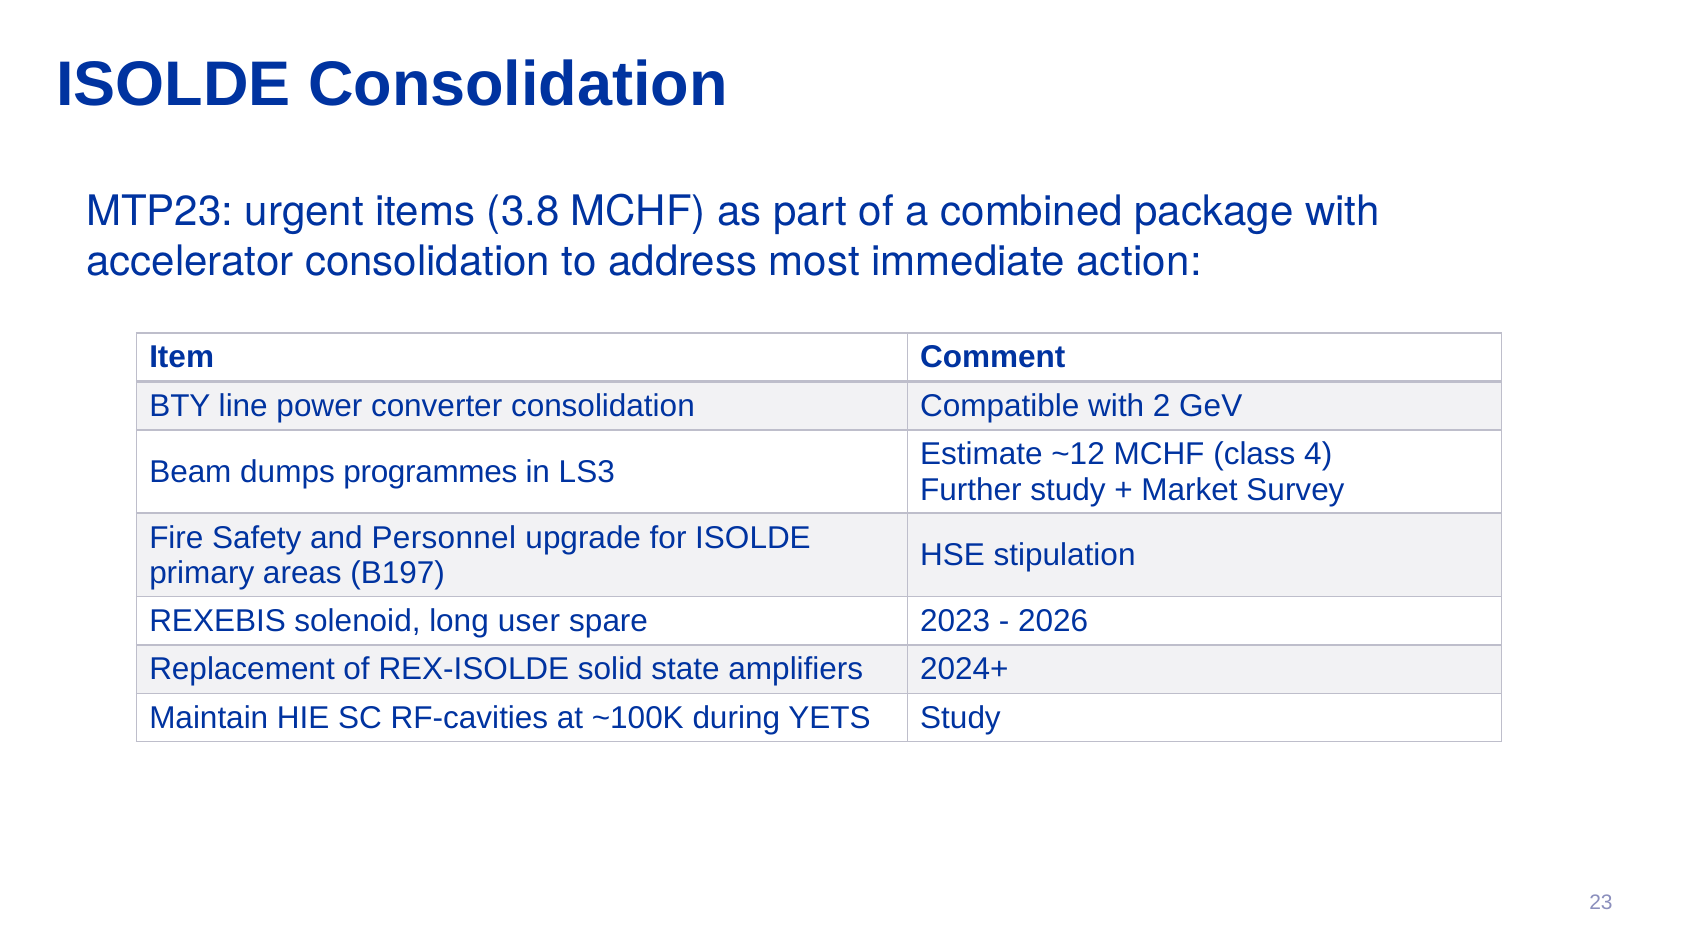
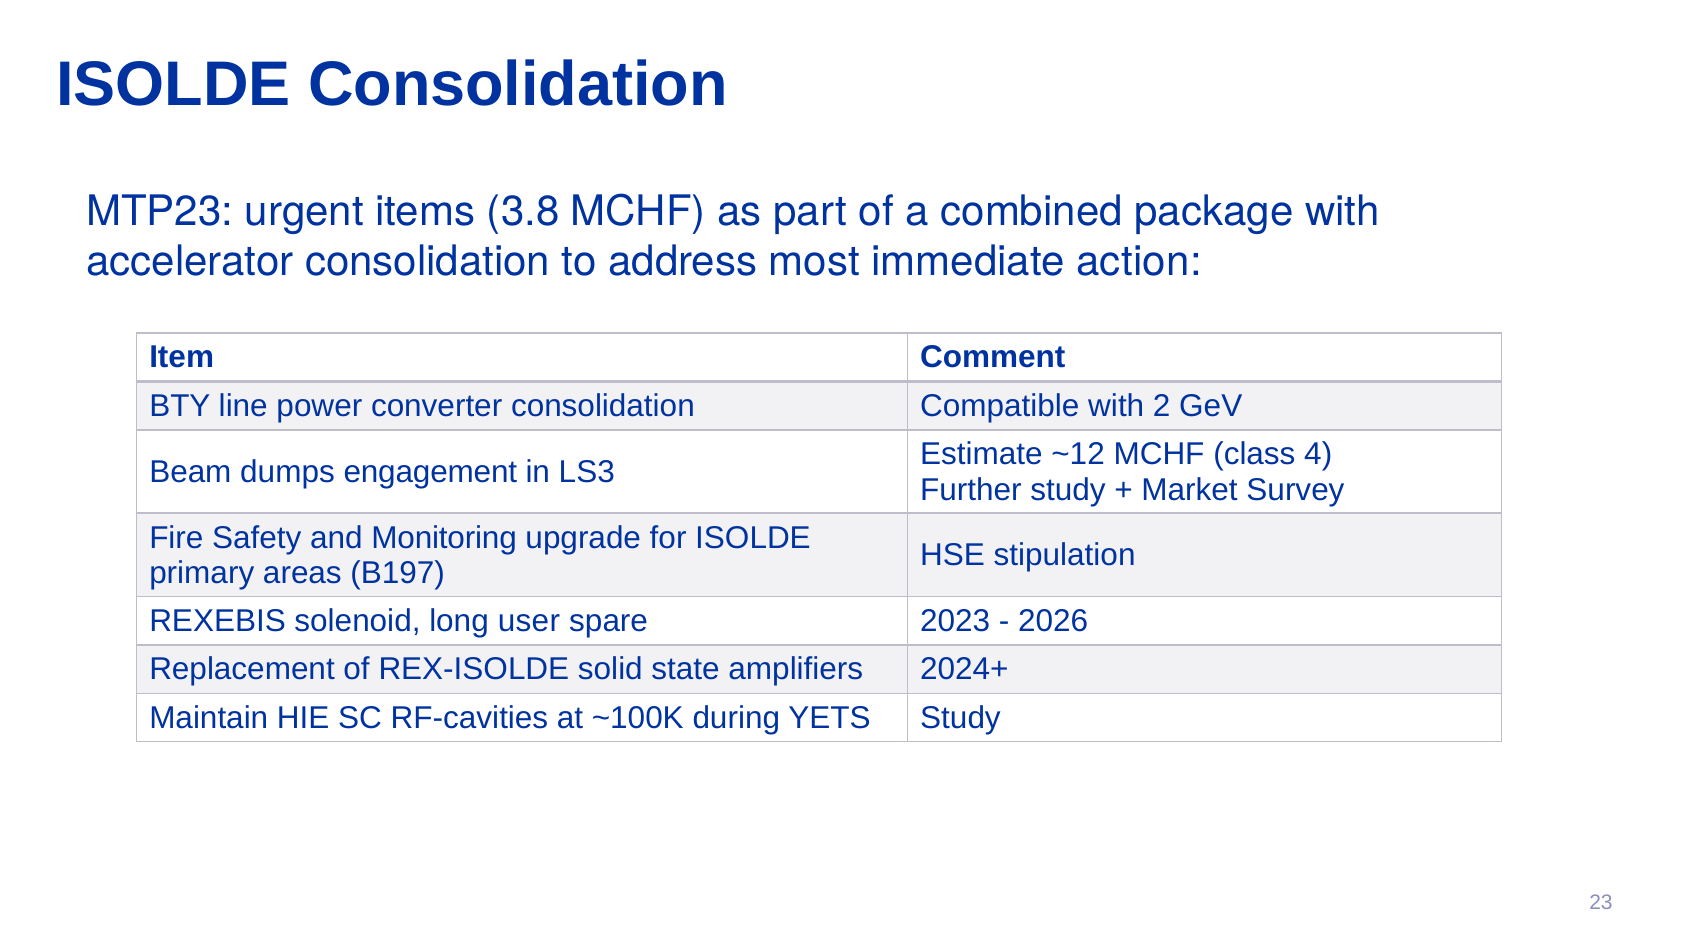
programmes: programmes -> engagement (430, 472)
Personnel: Personnel -> Monitoring (444, 538)
